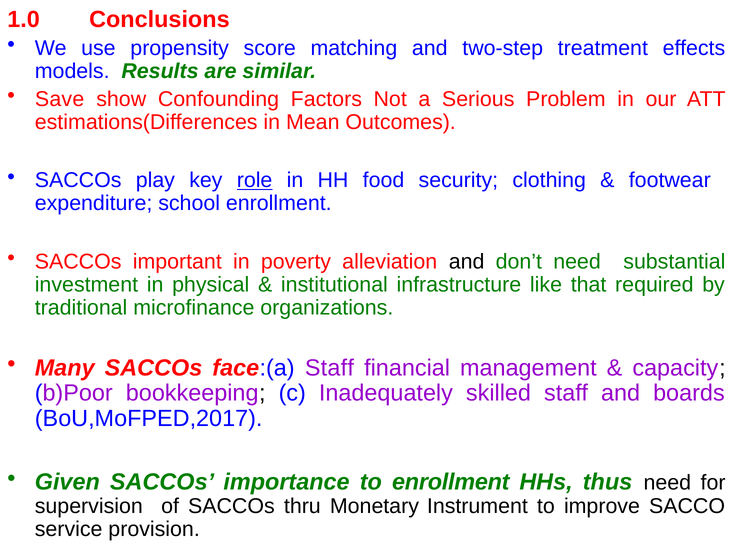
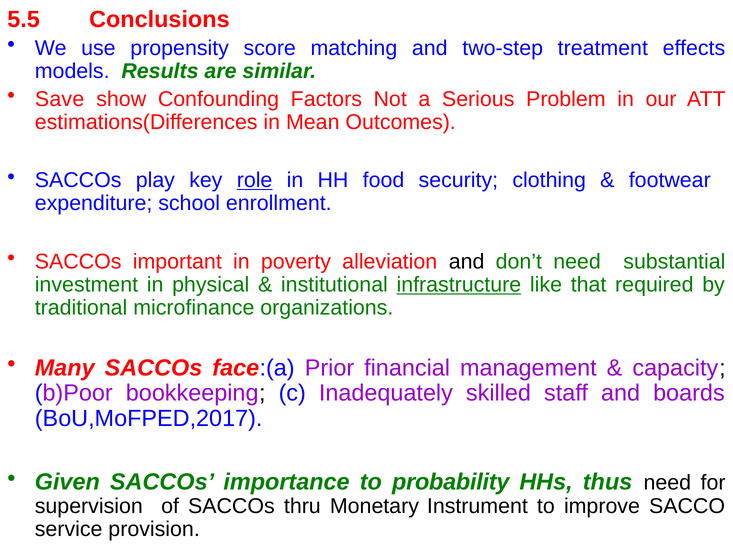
1.0: 1.0 -> 5.5 (24, 19)
infrastructure underline: none -> present (459, 285)
face:(a Staff: Staff -> Prior (329, 368)
to enrollment: enrollment -> probability (451, 482)
